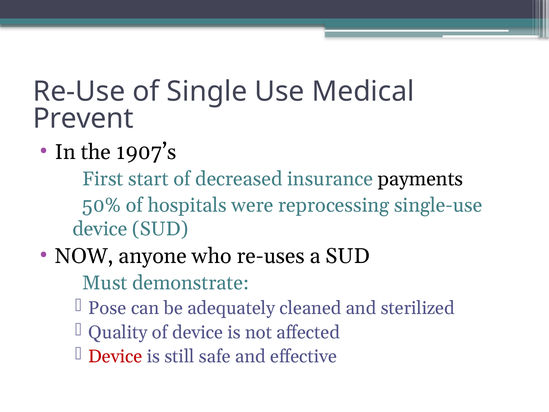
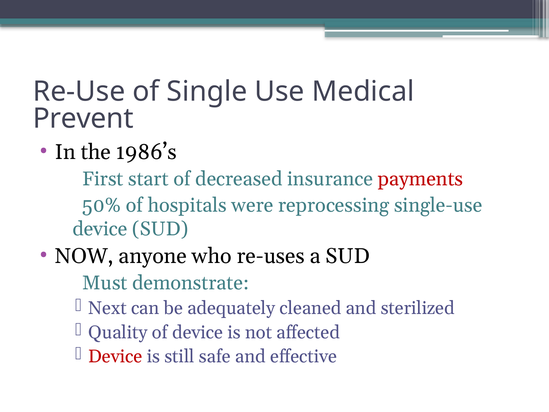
1907’s: 1907’s -> 1986’s (146, 152)
payments colour: black -> red (420, 179)
Pose: Pose -> Next (107, 308)
